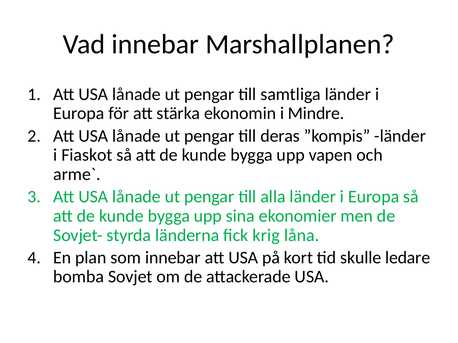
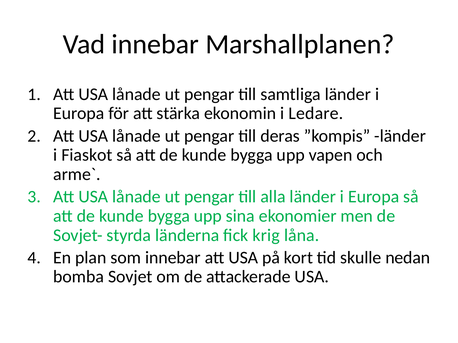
Mindre: Mindre -> Ledare (316, 114)
ledare: ledare -> nedan (408, 258)
